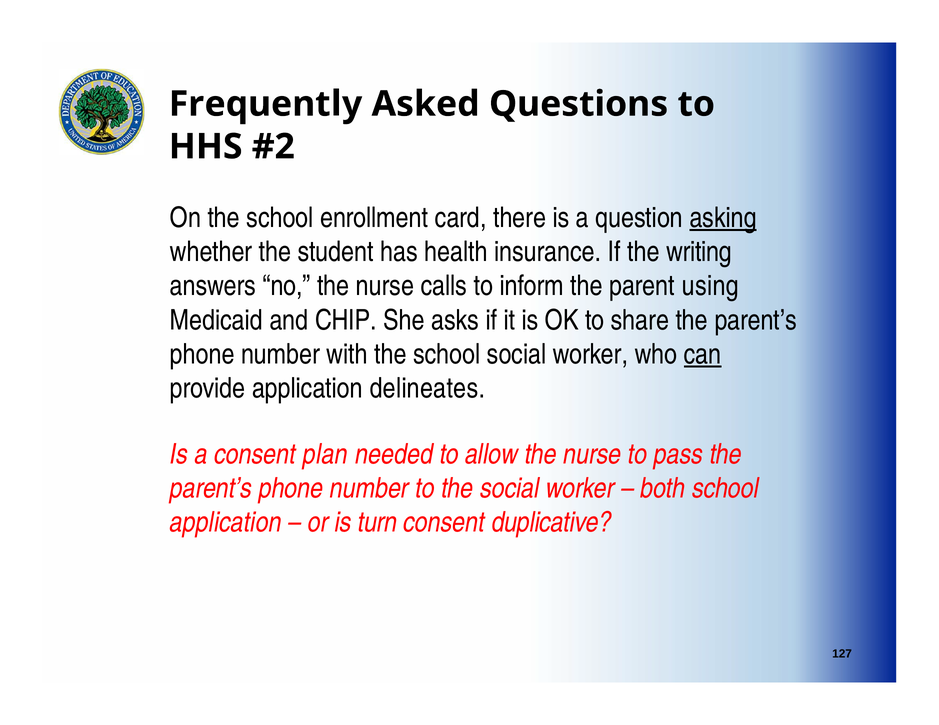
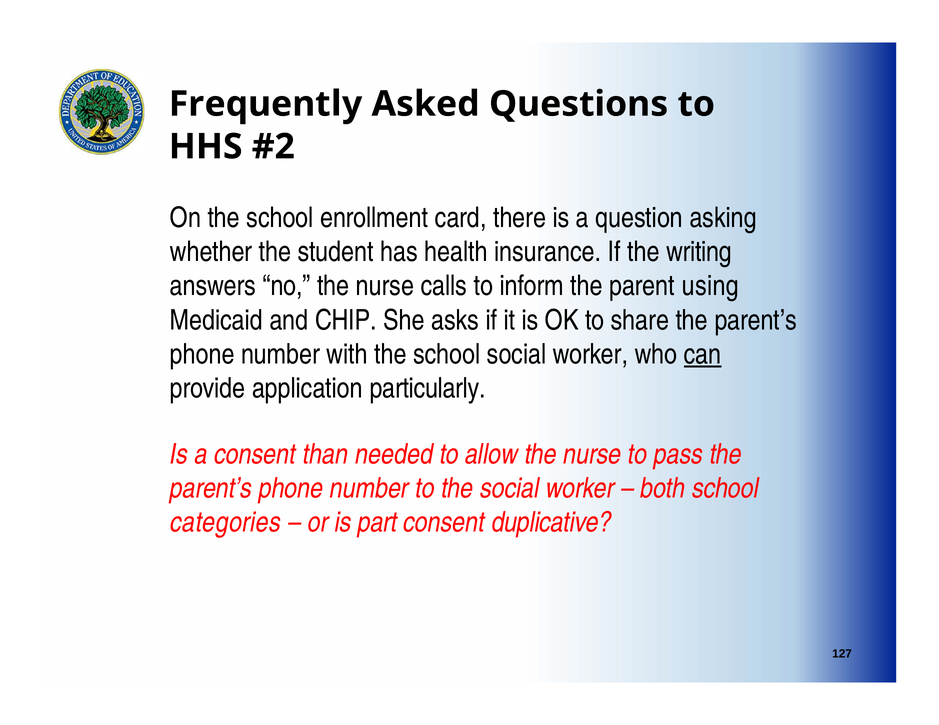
asking underline: present -> none (723, 218)
delineates: delineates -> particularly (428, 389)
plan: plan -> than (325, 455)
application: application -> categories (226, 523)
turn: turn -> part (378, 523)
